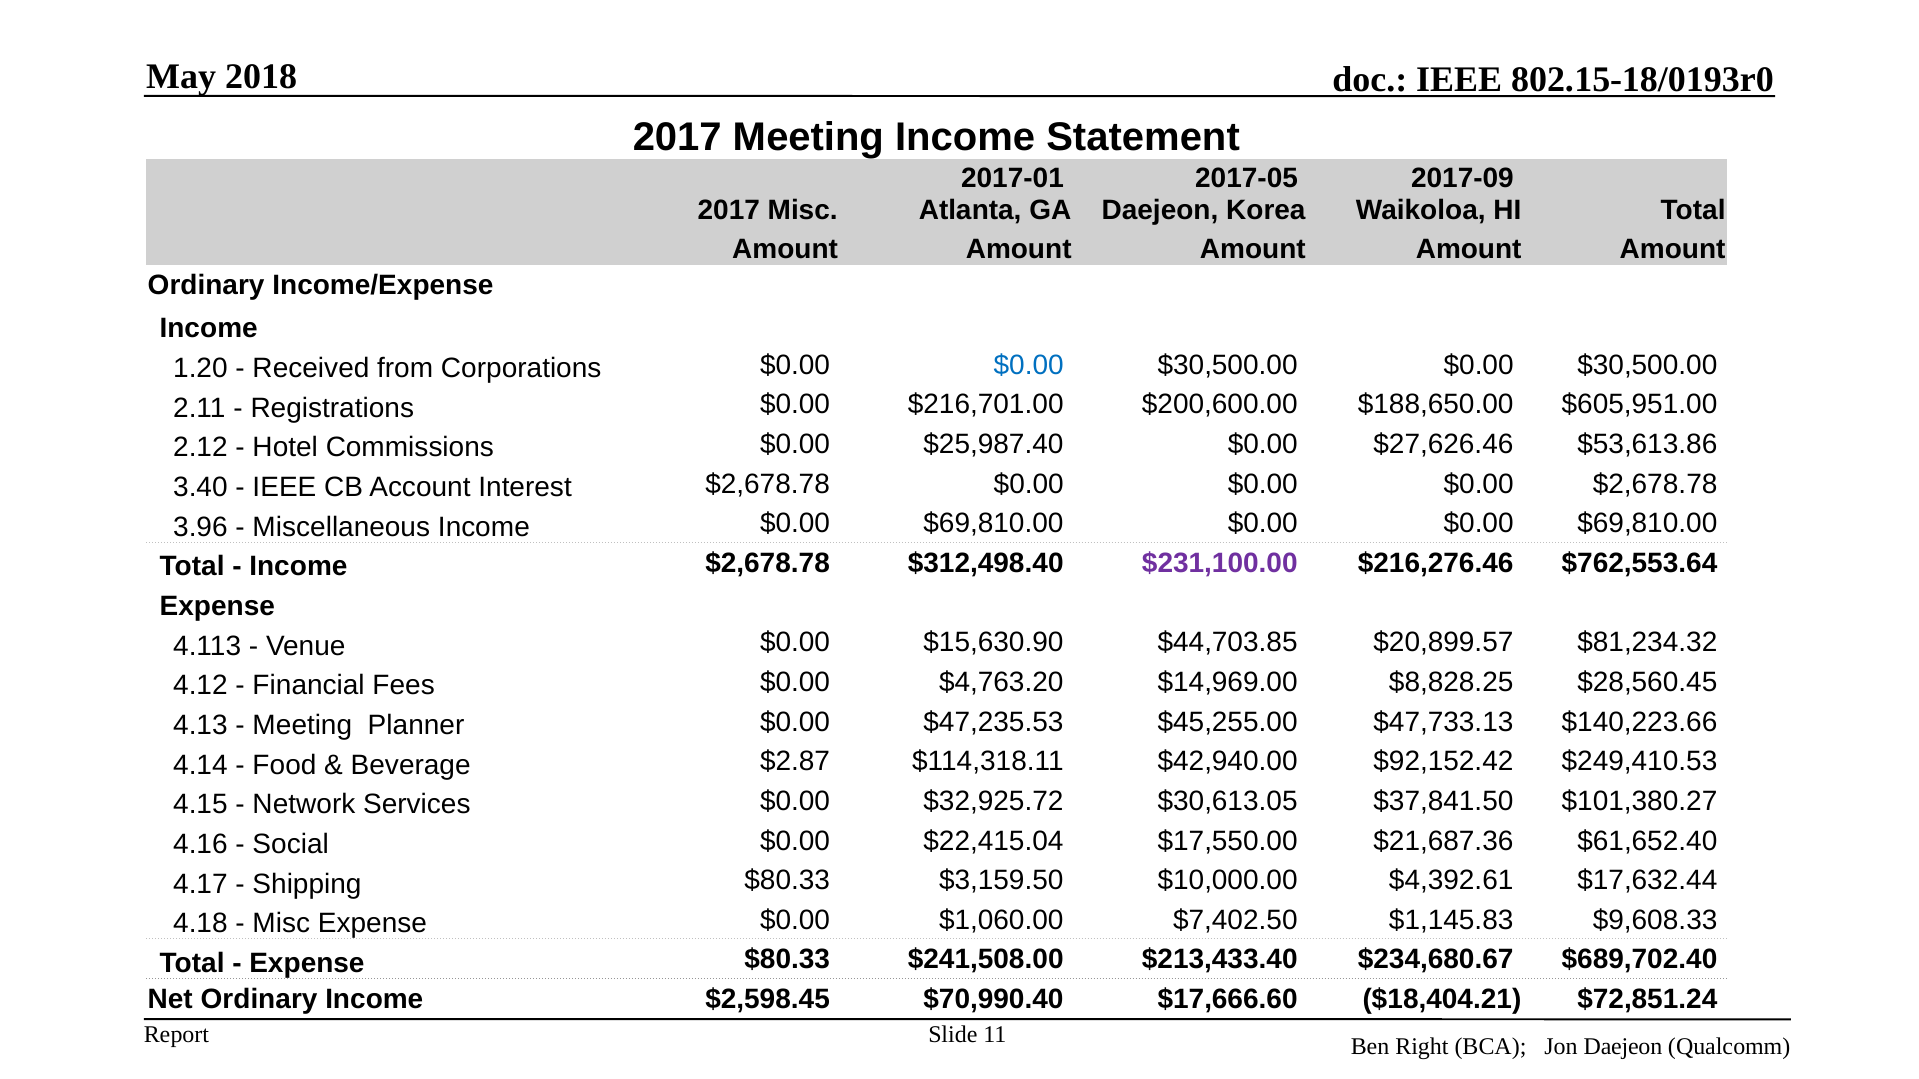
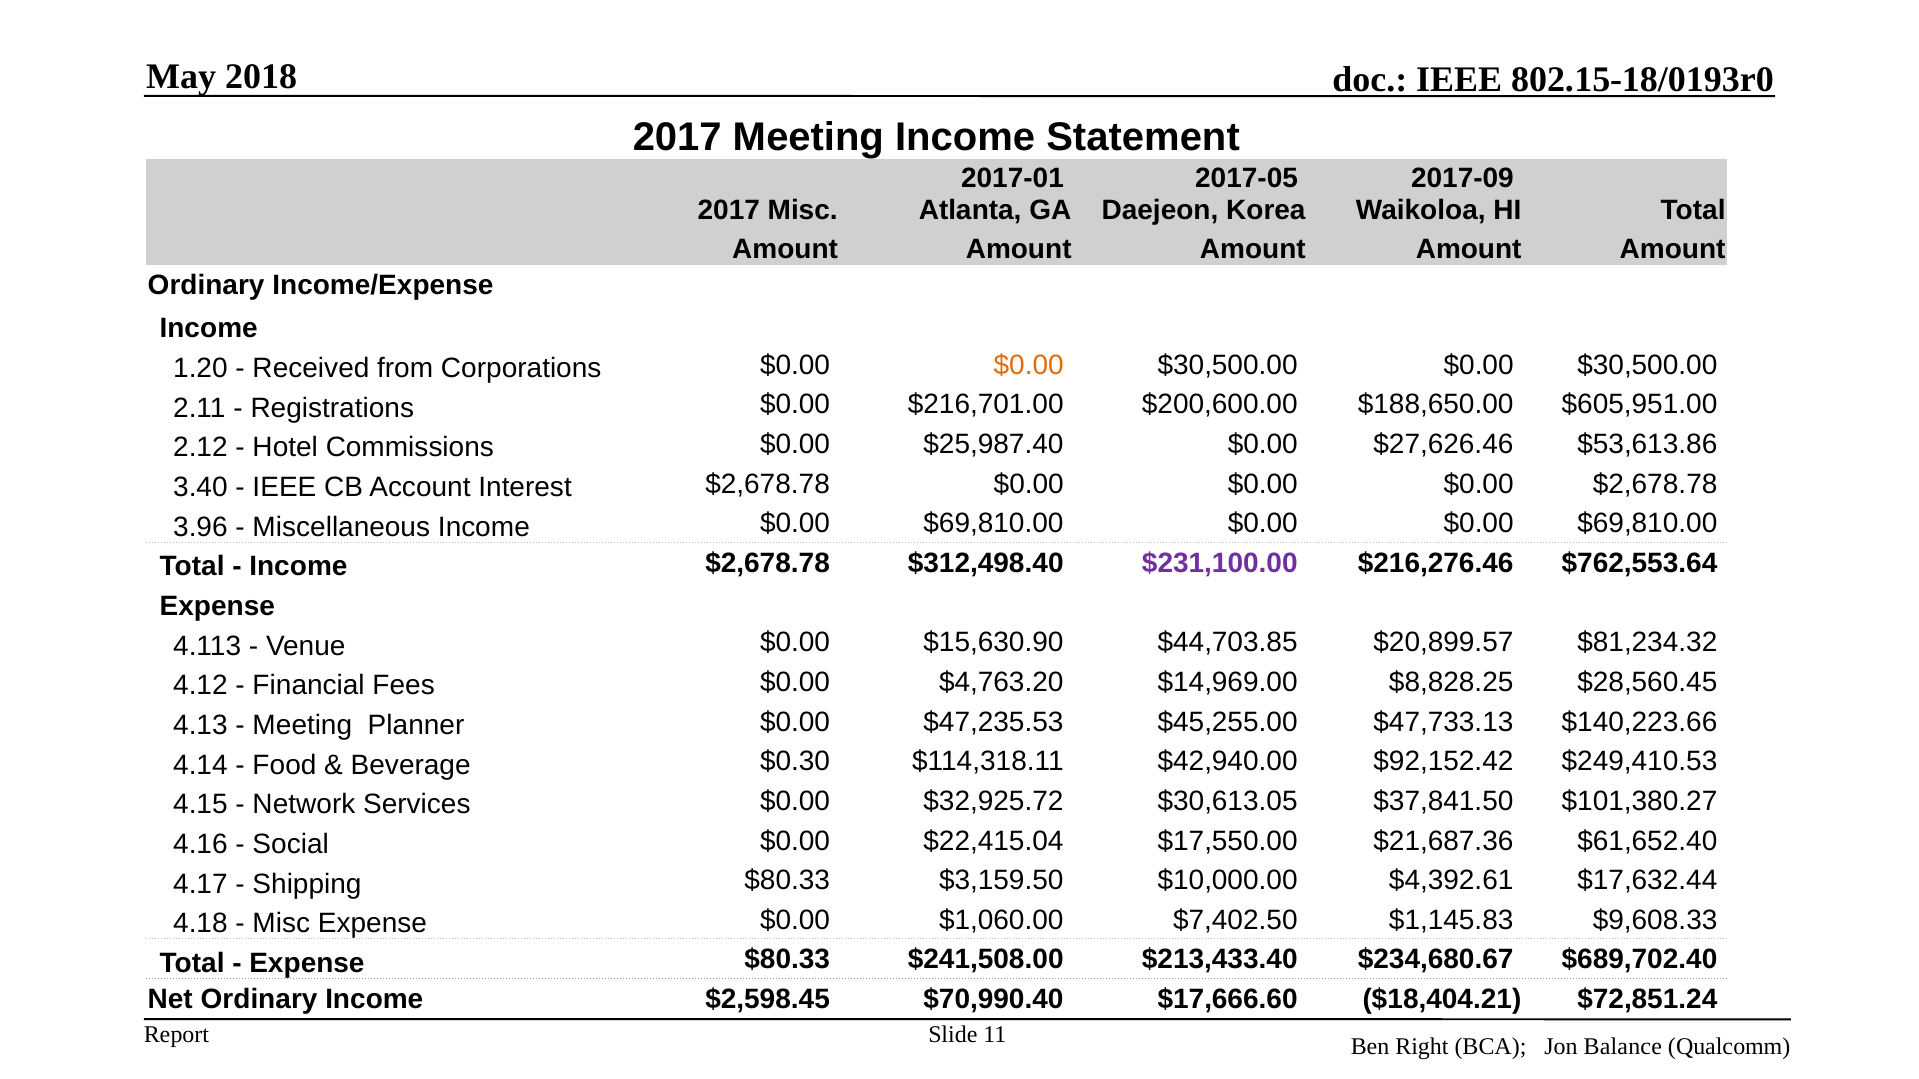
$0.00 colour: blue -> orange (1029, 365)
$2.87: $2.87 -> $0.30 (795, 762)
Jon Daejeon: Daejeon -> Balance (1623, 1047)
